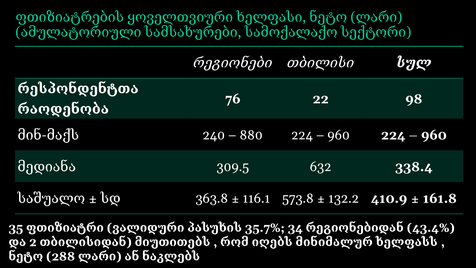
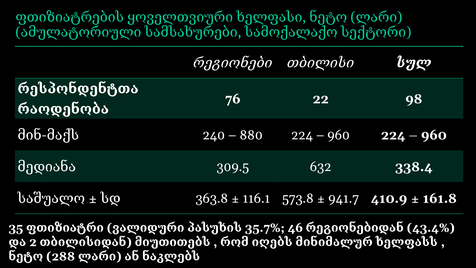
132.2: 132.2 -> 941.7 (344, 198)
34: 34 -> 46 (295, 228)
